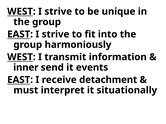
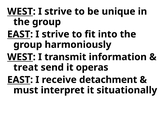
inner: inner -> treat (26, 68)
events: events -> operas (92, 68)
